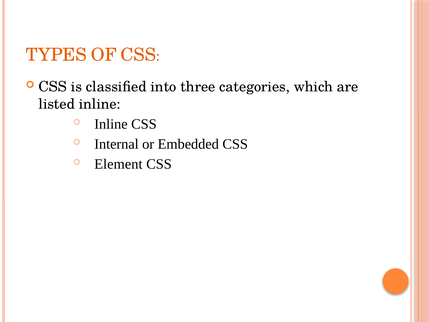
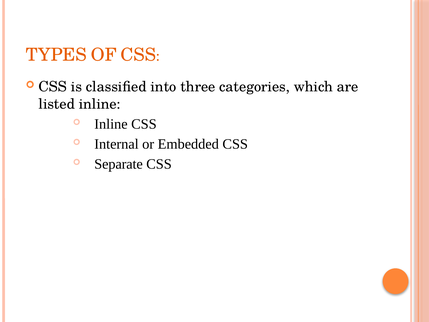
Element: Element -> Separate (119, 164)
